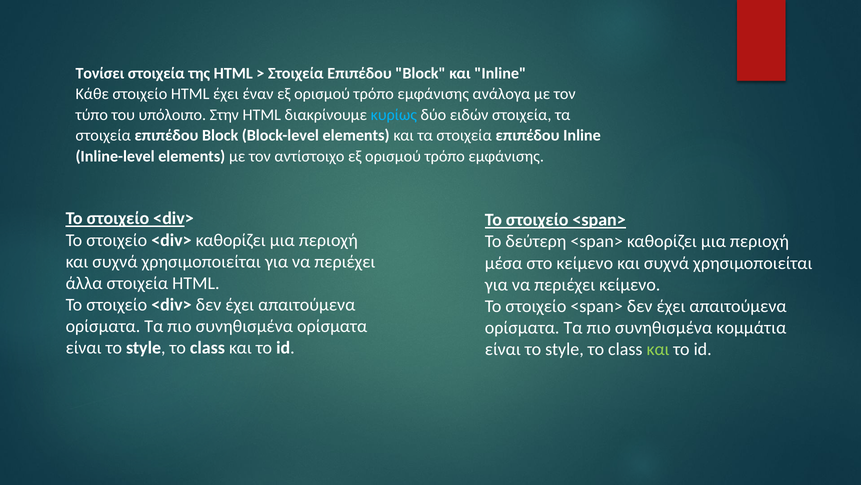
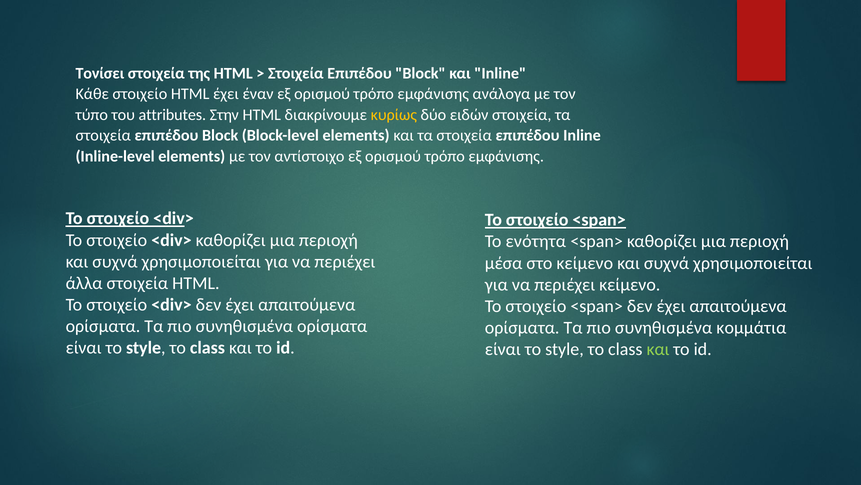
υπόλοιπο: υπόλοιπο -> attributes (172, 115)
κυρίως colour: light blue -> yellow (394, 115)
δεύτερη: δεύτερη -> ενότητα (536, 241)
